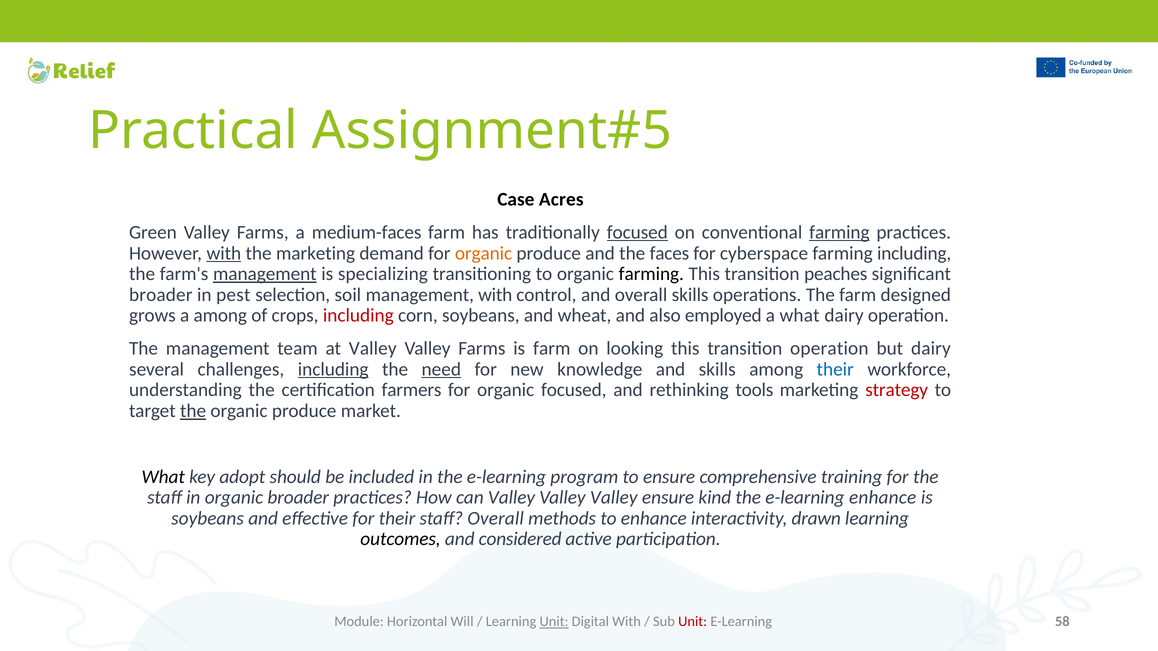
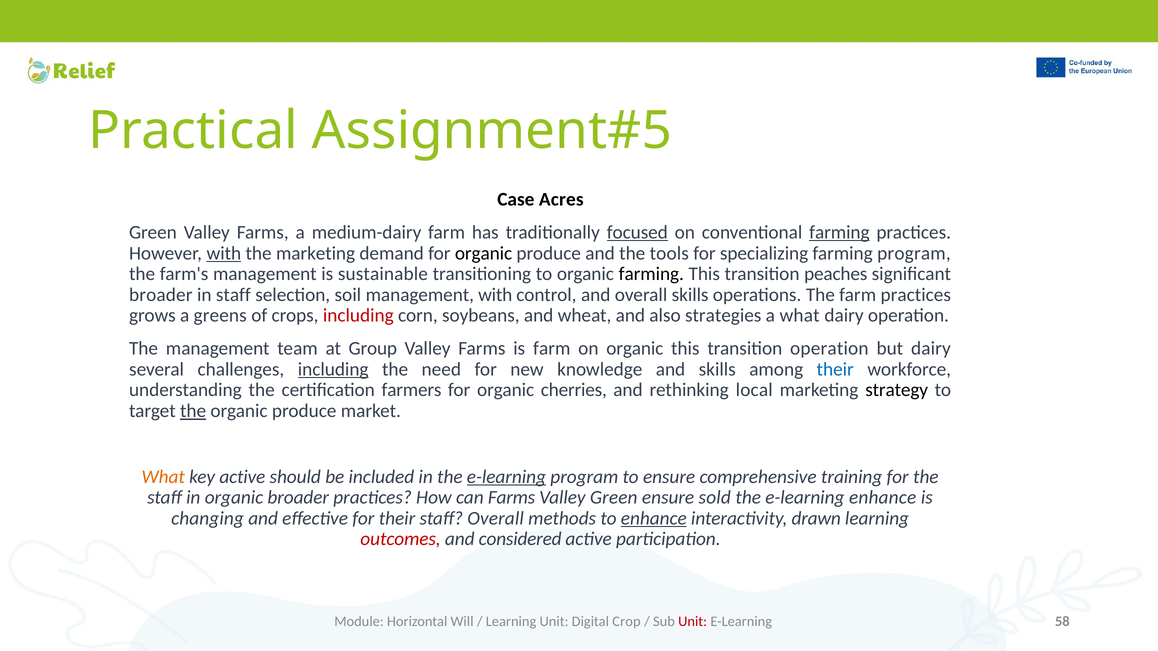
medium-faces: medium-faces -> medium-dairy (367, 232)
organic colour: orange -> black (484, 253)
faces: faces -> tools (669, 253)
cyberspace: cyberspace -> specializing (764, 253)
farming including: including -> program (914, 253)
management underline: present -> none (265, 274)
specializing: specializing -> sustainable (383, 274)
in pest: pest -> staff (233, 295)
farm designed: designed -> practices (916, 295)
a among: among -> greens (220, 316)
employed: employed -> strategies (723, 316)
at Valley: Valley -> Group (373, 349)
on looking: looking -> organic (635, 349)
need underline: present -> none (441, 369)
organic focused: focused -> cherries (574, 390)
tools: tools -> local (754, 390)
strategy colour: red -> black (897, 390)
What colour: black -> orange (163, 477)
key adopt: adopt -> active (242, 477)
e-learning underline: none -> present (506, 477)
can Valley: Valley -> Farms (512, 498)
Valley: Valley -> Green (614, 498)
kind: kind -> sold (715, 498)
soybeans: soybeans -> changing (208, 519)
enhance underline: none -> present (654, 519)
outcomes colour: black -> red (401, 539)
Unit underline: present -> none (554, 622)
Digital With: With -> Crop (626, 622)
